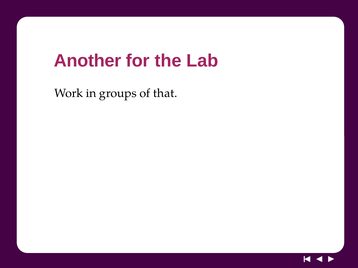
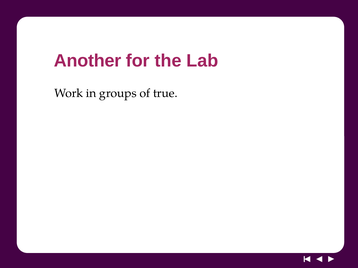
that: that -> true (165, 93)
